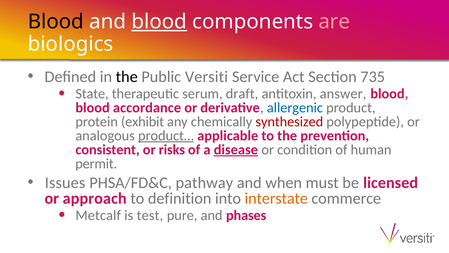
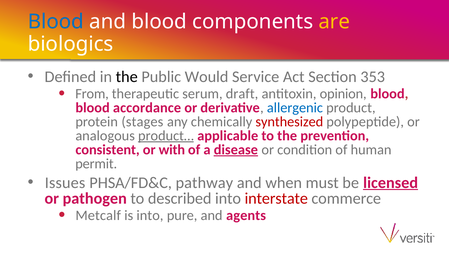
Blood colour: black -> blue (56, 22)
blood underline: present -> none (159, 22)
are colour: pink -> yellow (334, 22)
Versiti: Versiti -> Would (207, 77)
735: 735 -> 353 (373, 77)
State: State -> From (92, 94)
answer: answer -> opinion (343, 94)
exhibit: exhibit -> stages (142, 122)
risks: risks -> with (172, 149)
licensed underline: none -> present (391, 182)
approach: approach -> pathogen (95, 198)
definition: definition -> described (180, 198)
interstate colour: orange -> red (276, 198)
is test: test -> into (150, 215)
phases: phases -> agents (246, 215)
